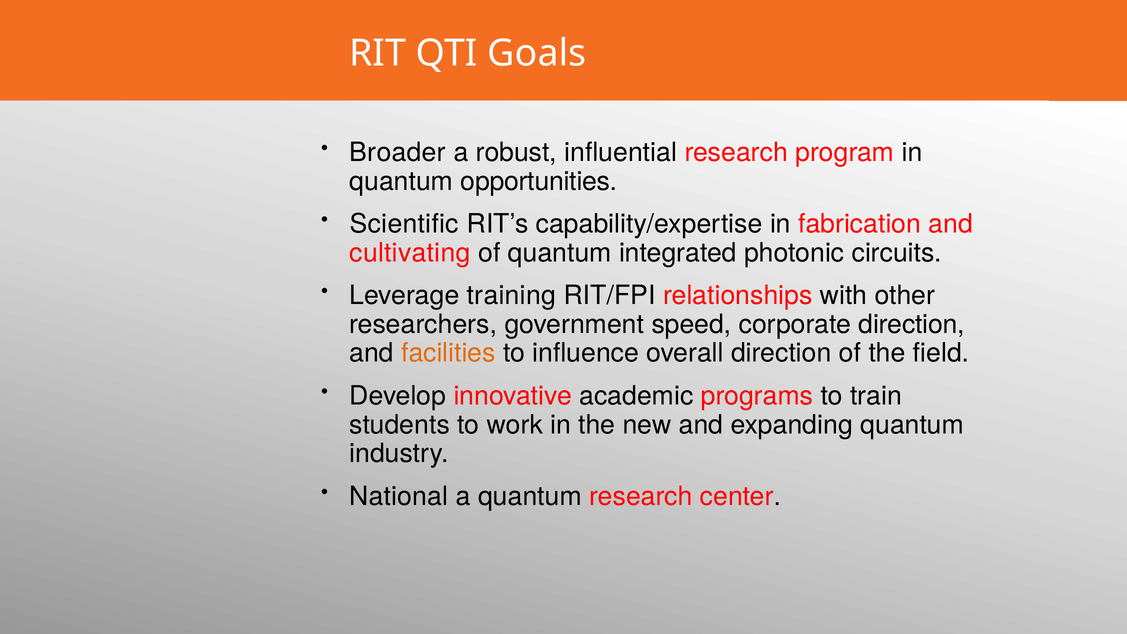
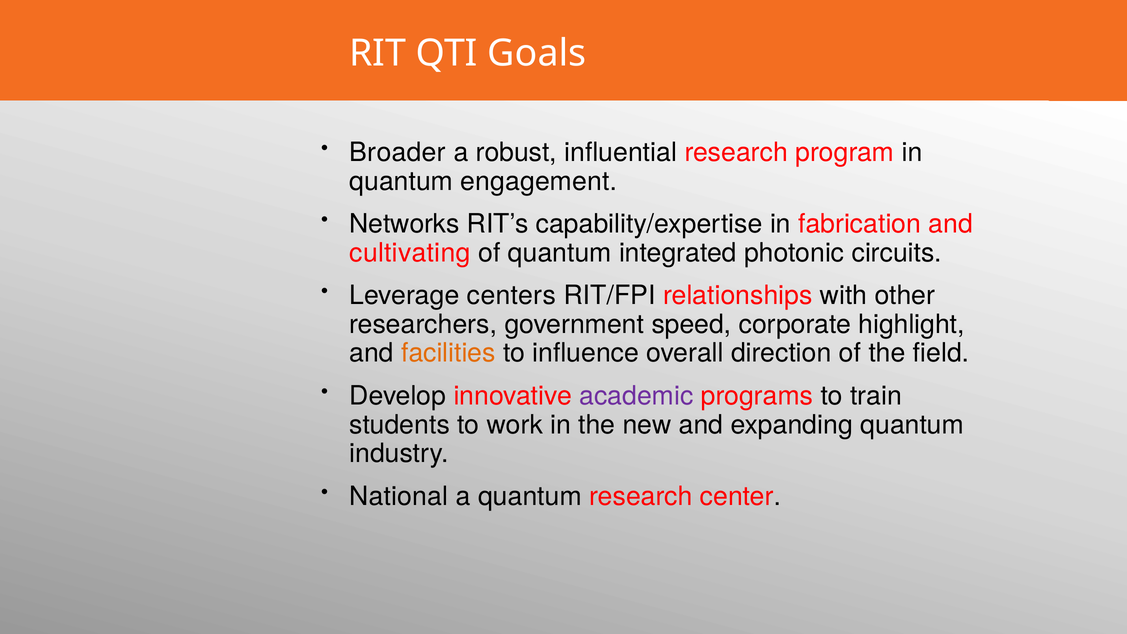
opportunities: opportunities -> engagement (539, 181)
Scientific: Scientific -> Networks (404, 224)
training: training -> centers (511, 296)
corporate direction: direction -> highlight (911, 324)
academic colour: black -> purple (636, 396)
